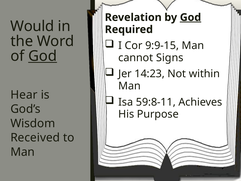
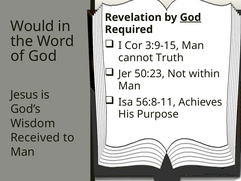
9:9-15: 9:9-15 -> 3:9-15 (162, 46)
God underline: present -> none (43, 56)
Signs: Signs -> Truth (170, 58)
14:23: 14:23 -> 50:23 (150, 74)
Hear: Hear -> Jesus (24, 95)
59:8-11: 59:8-11 -> 56:8-11 (156, 102)
